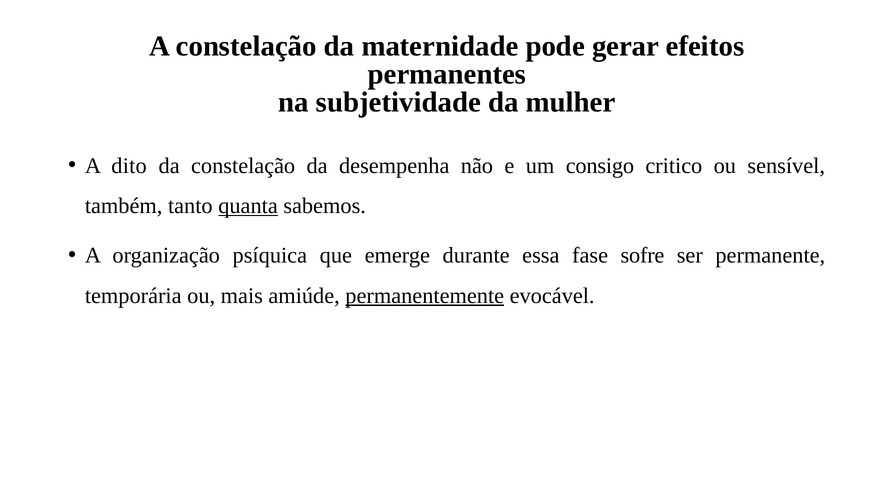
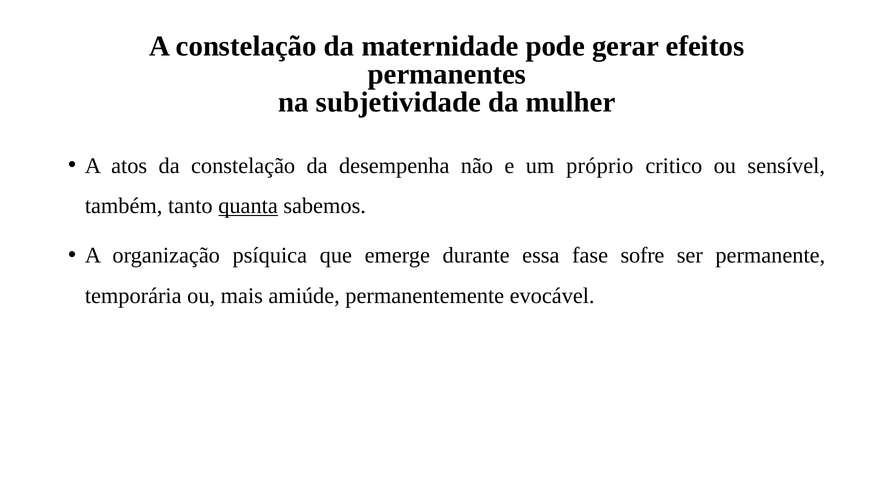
dito: dito -> atos (129, 166)
consigo: consigo -> próprio (600, 166)
permanentemente underline: present -> none (425, 296)
